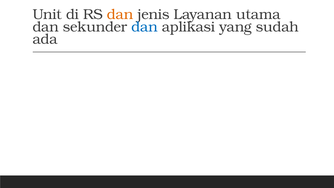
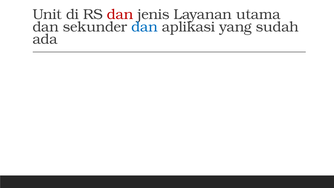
dan colour: orange -> red (120, 15)
